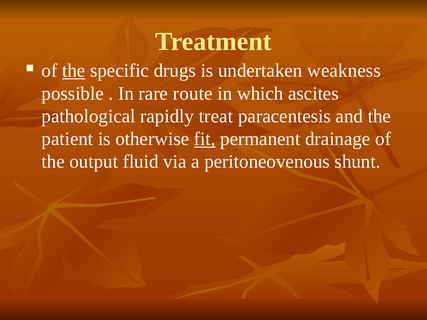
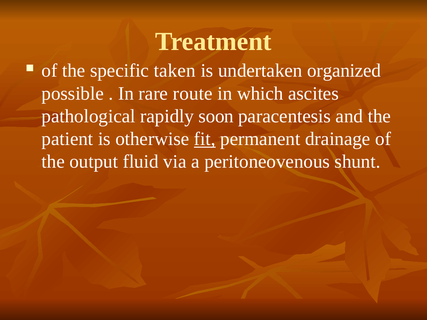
the underline: present -> none (74, 71)
drugs: drugs -> taken (175, 71)
weakness: weakness -> organized (344, 71)
treat: treat -> soon (216, 116)
